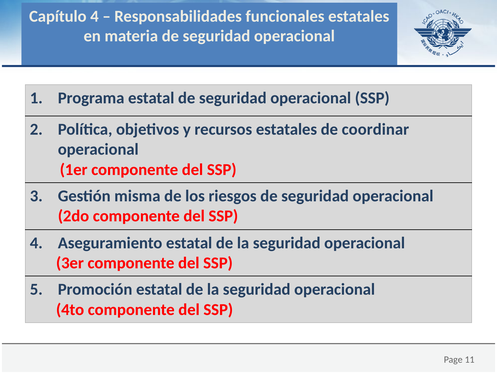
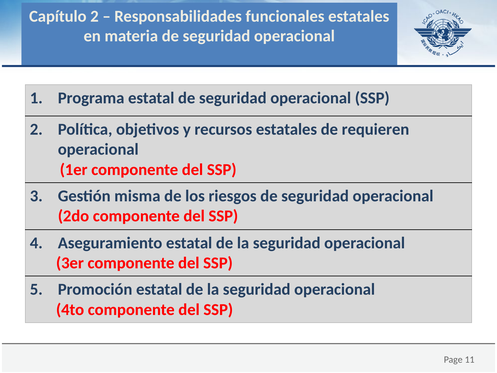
Capítulo 4: 4 -> 2 (94, 16)
coordinar: coordinar -> requieren (375, 129)
